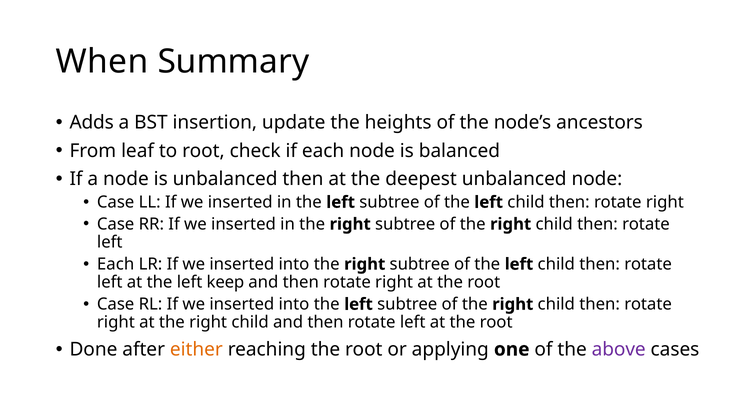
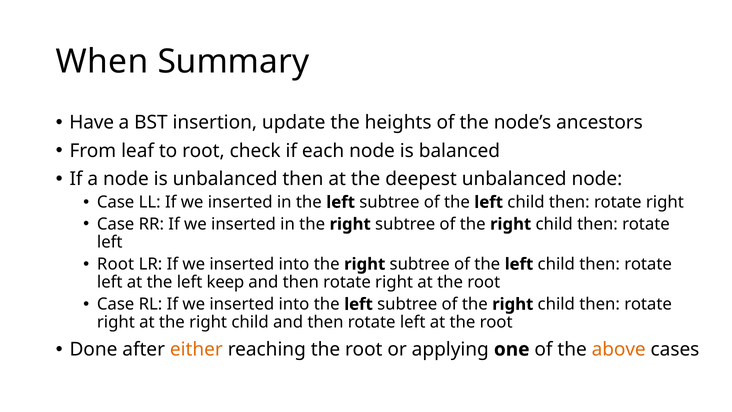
Adds: Adds -> Have (92, 123)
Each: Each -> Root (116, 264)
above colour: purple -> orange (619, 349)
